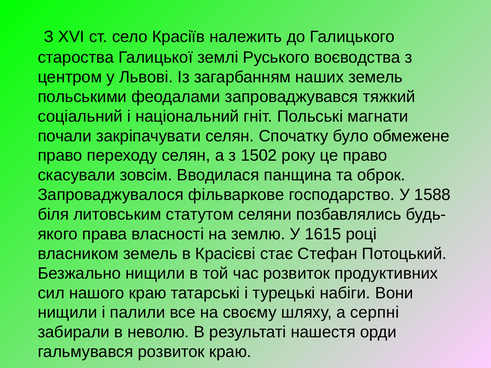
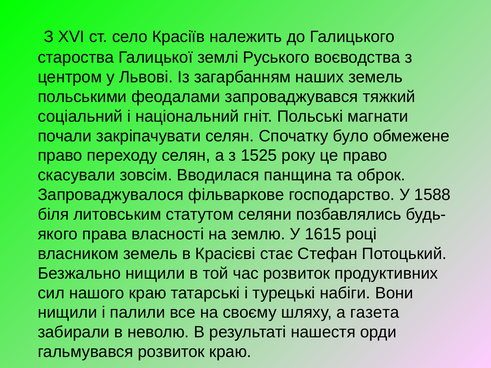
1502: 1502 -> 1525 (259, 156)
серпні: серпні -> газета (375, 313)
